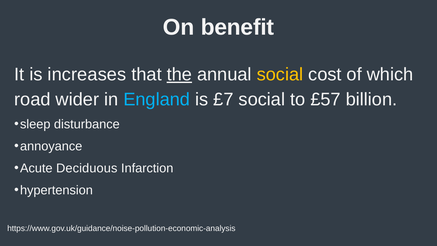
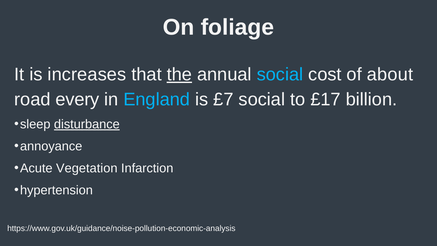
benefit: benefit -> foliage (237, 27)
social colour: yellow -> light blue (280, 74)
which: which -> about (390, 74)
wider: wider -> every (77, 99)
£57: £57 -> £17 (326, 99)
disturbance underline: none -> present (87, 124)
Deciduous: Deciduous -> Vegetation (87, 168)
